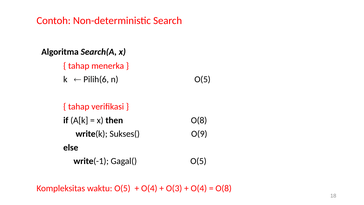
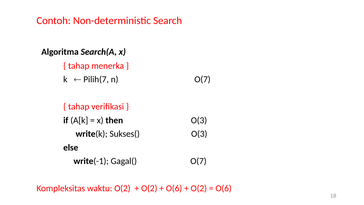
Pilih(6: Pilih(6 -> Pilih(7 (96, 79)
n O(5: O(5 -> O(7 (202, 79)
then O(8: O(8 -> O(3 (199, 120)
Sukses( O(9: O(9 -> O(3 (199, 134)
Gagal( O(5: O(5 -> O(7 (198, 161)
waktu O(5: O(5 -> O(2 (122, 188)
O(4: O(4 -> O(2 (149, 188)
O(3: O(3 -> O(6 (174, 188)
O(4: O(4 -> O(2 (199, 188)
O(8: O(8 -> O(6 (224, 188)
